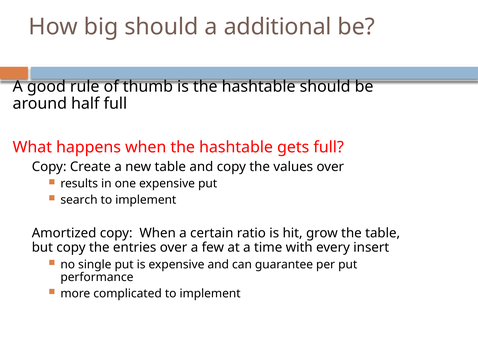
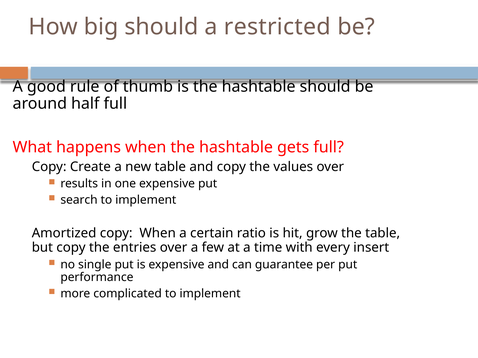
additional: additional -> restricted (277, 27)
